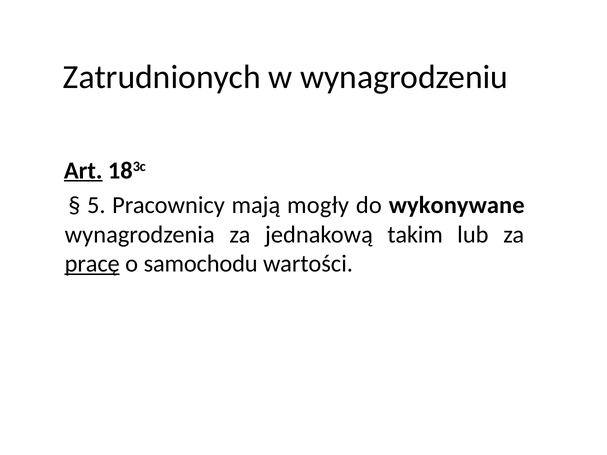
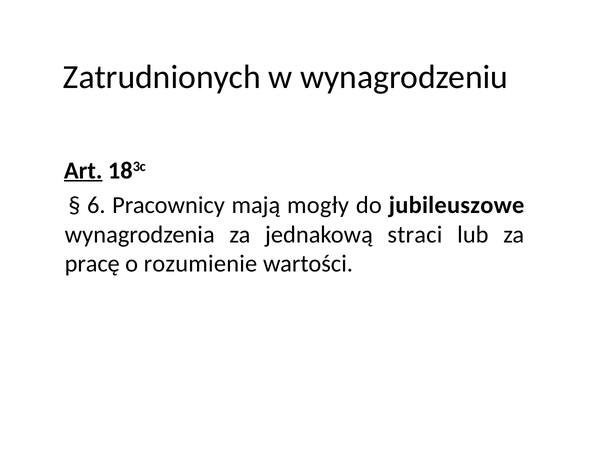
5: 5 -> 6 (96, 205)
wykonywane: wykonywane -> jubileuszowe (457, 205)
takim: takim -> straci (415, 235)
pracę underline: present -> none (92, 264)
samochodu: samochodu -> rozumienie (200, 264)
